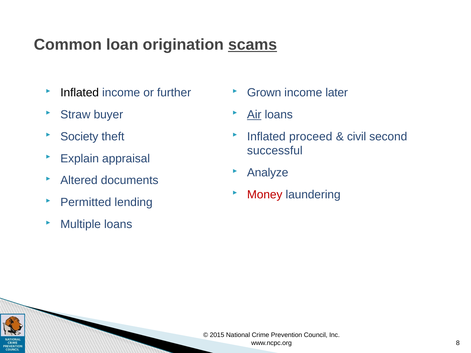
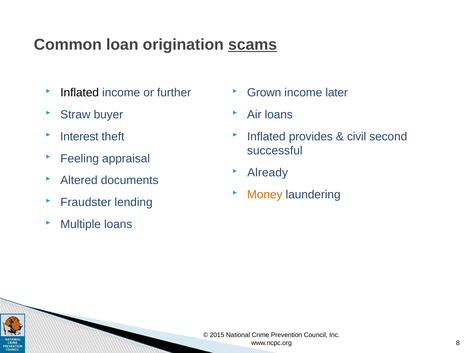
Air underline: present -> none (254, 115)
Society: Society -> Interest (79, 137)
proceed: proceed -> provides (311, 137)
Explain: Explain -> Feeling (80, 159)
Analyze: Analyze -> Already (268, 173)
Money colour: red -> orange (265, 195)
Permitted: Permitted -> Fraudster (86, 203)
